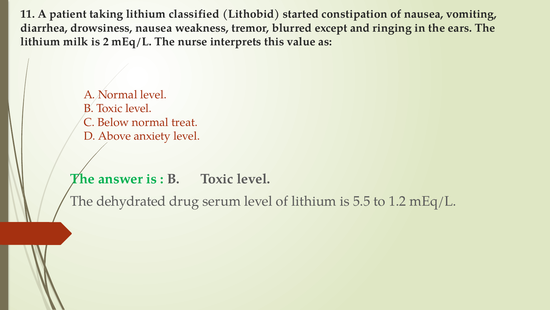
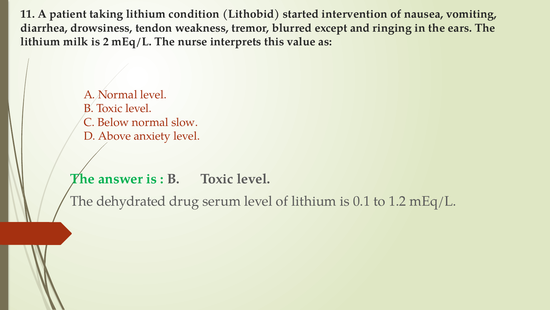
classified: classified -> condition (194, 14)
constipation: constipation -> intervention (355, 14)
drowsiness nausea: nausea -> tendon (154, 28)
treat: treat -> slow (185, 122)
5.5: 5.5 -> 0.1 (362, 201)
